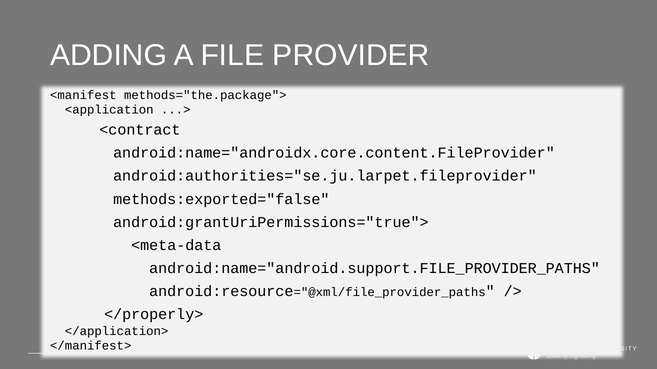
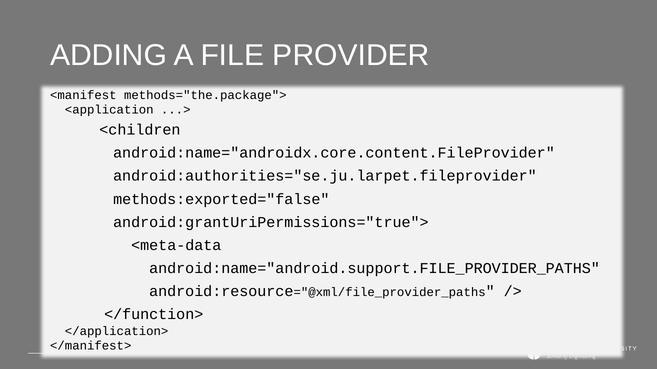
<contract: <contract -> <children (140, 130)
</properly>: </properly> -> </function> (154, 315)
